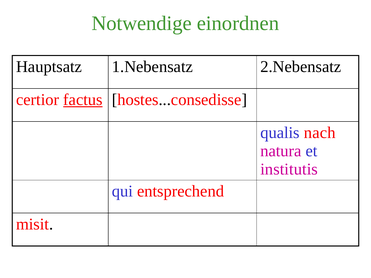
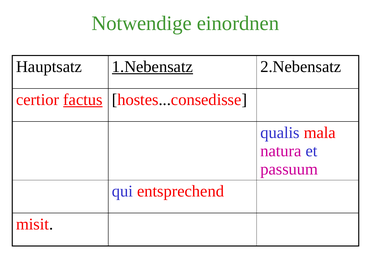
1.Nebensatz underline: none -> present (152, 67)
nach: nach -> mala (320, 133)
institutis: institutis -> passuum (289, 169)
